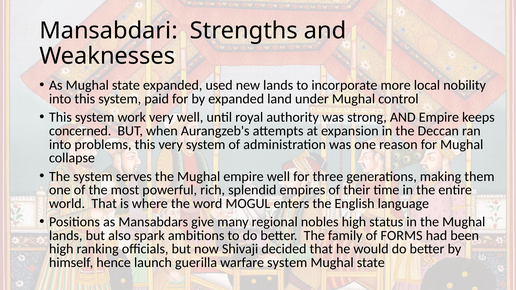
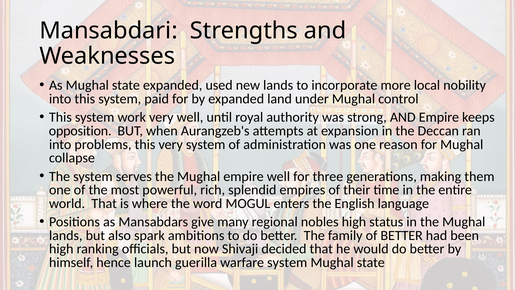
concerned: concerned -> opposition (80, 131)
of FORMS: FORMS -> BETTER (402, 236)
